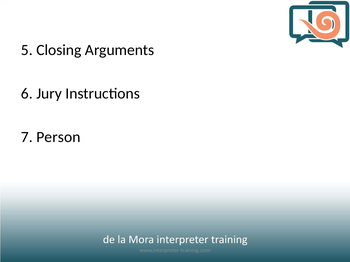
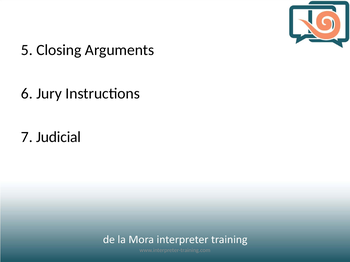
Person: Person -> Judicial (59, 137)
